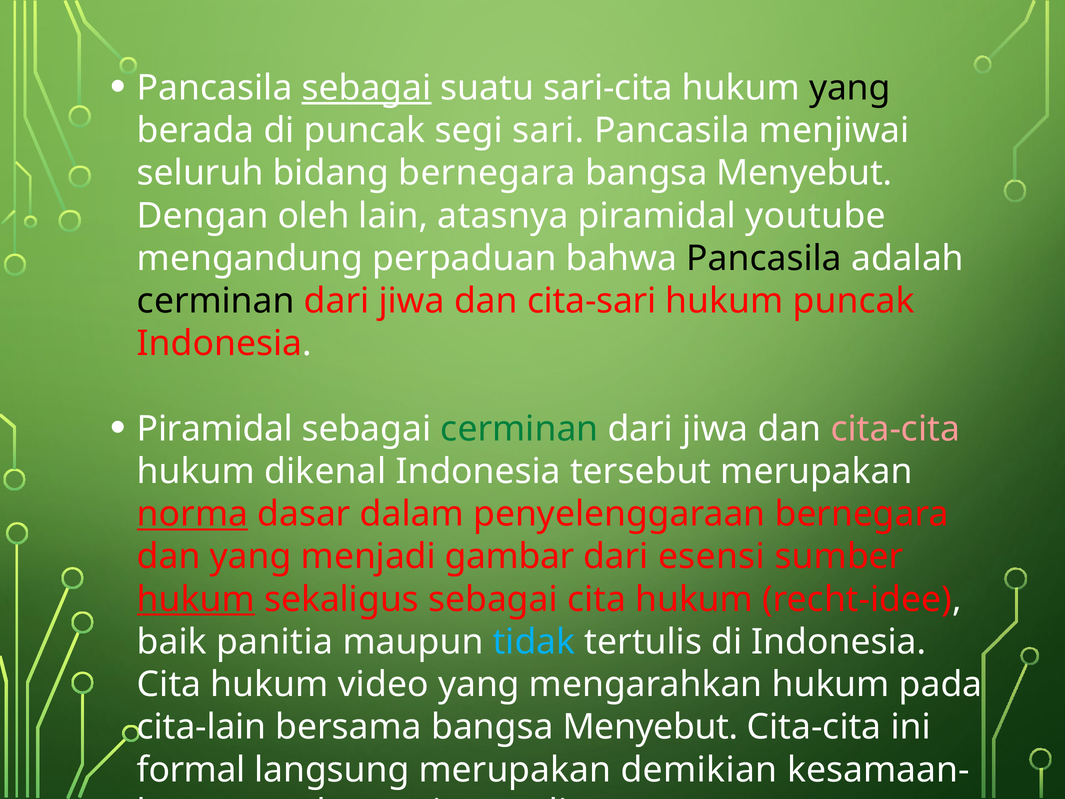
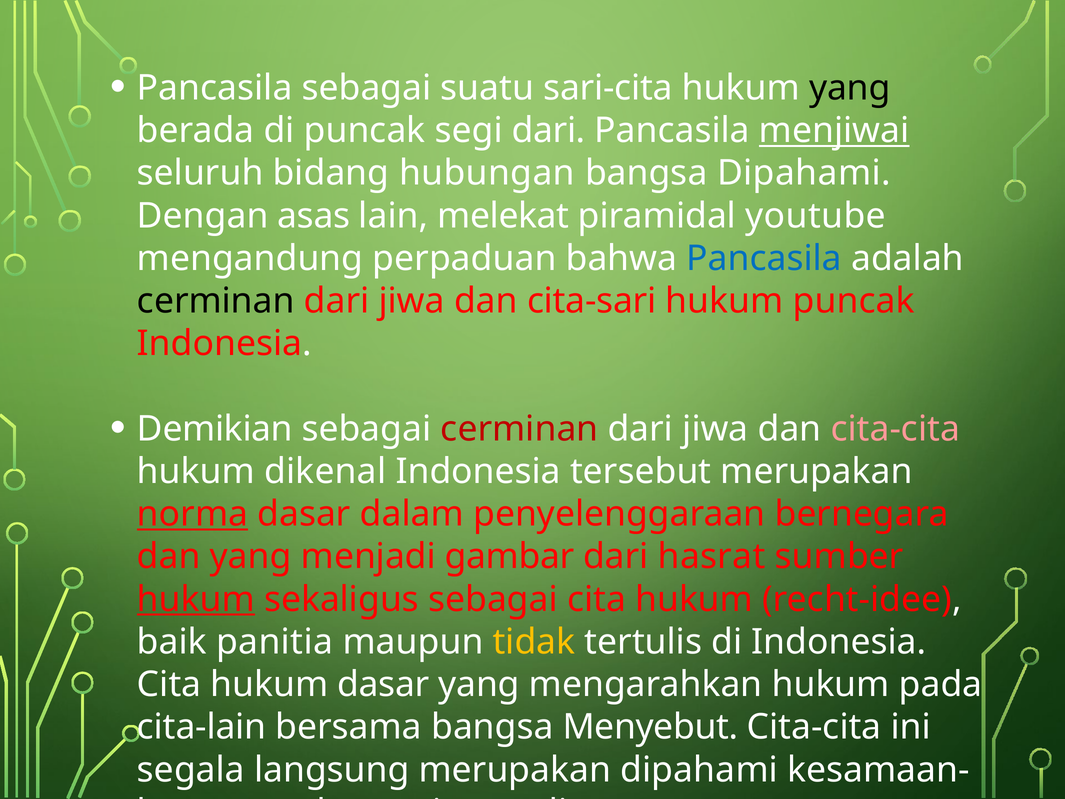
sebagai underline: present -> none (367, 88)
segi sari: sari -> dari (549, 131)
menjiwai underline: none -> present (834, 131)
bidang bernegara: bernegara -> hubungan (487, 173)
Menyebut: Menyebut -> Dipahami (804, 173)
oleh: oleh -> asas (314, 216)
atasnya: atasnya -> melekat (503, 216)
Pancasila colour: black -> blue (764, 258)
Piramidal: Piramidal -> Demikian (215, 429)
cerminan colour: green -> red (519, 429)
esensi: esensi -> hasrat (712, 557)
tidak colour: light blue -> yellow (534, 642)
hukum video: video -> dasar (383, 684)
formal: formal -> segala (191, 770)
merupakan demikian: demikian -> dipahami (699, 770)
